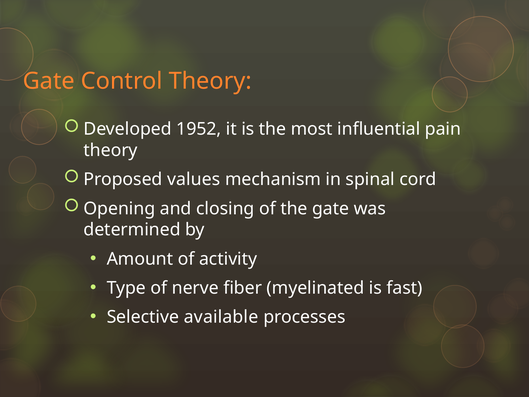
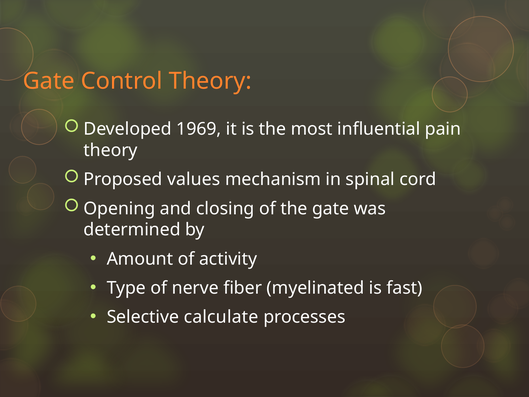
1952: 1952 -> 1969 (199, 129)
available: available -> calculate (221, 317)
